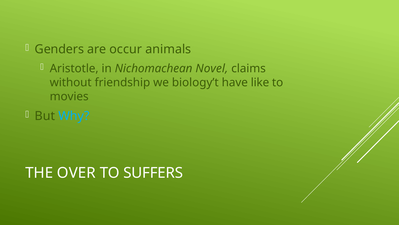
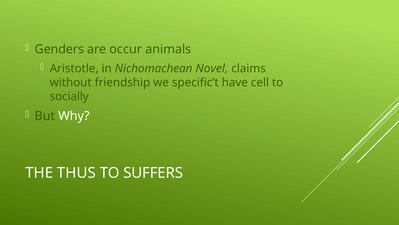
biology’t: biology’t -> specific’t (195, 82)
like: like -> cell (260, 82)
movies: movies -> socially (69, 96)
Why colour: light blue -> white (74, 116)
OVER: OVER -> THUS (76, 173)
